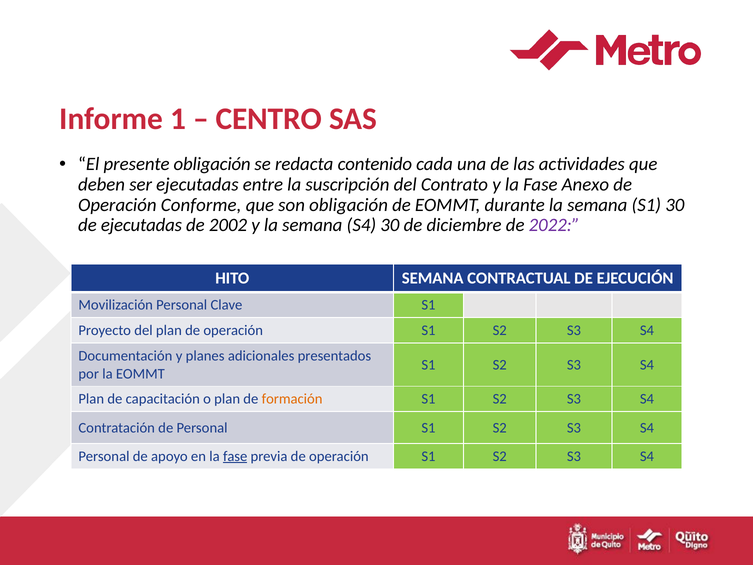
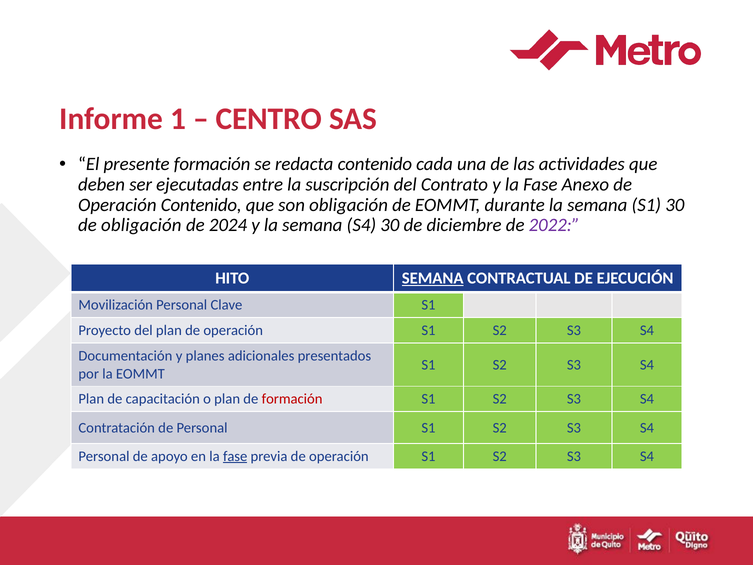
presente obligación: obligación -> formación (212, 164)
Operación Conforme: Conforme -> Contenido (201, 205)
de ejecutadas: ejecutadas -> obligación (141, 225)
2002: 2002 -> 2024 (228, 225)
SEMANA underline: none -> present (433, 278)
formación colour: orange -> red (292, 399)
